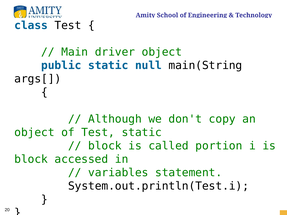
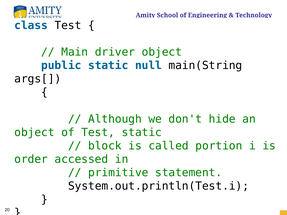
copy: copy -> hide (222, 119)
block: block -> order (31, 159)
variables: variables -> primitive (118, 173)
